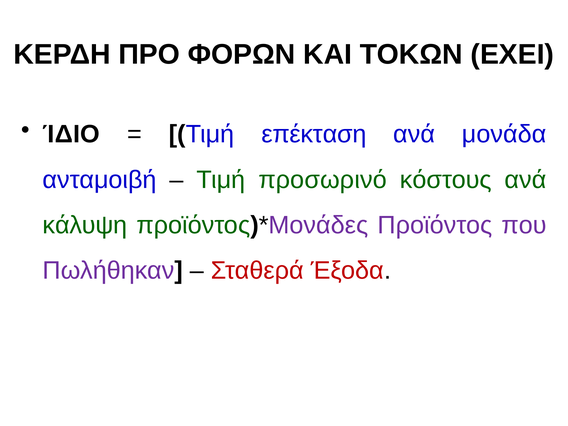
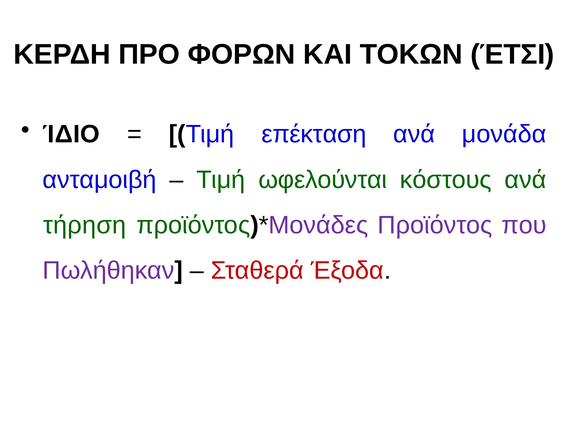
ΕΧΕΙ: ΕΧΕΙ -> ΈΤΣΙ (512, 55)
προσωρινό: προσωρινό -> ωφελούνται (323, 180)
κάλυψη: κάλυψη -> τήρηση (85, 225)
